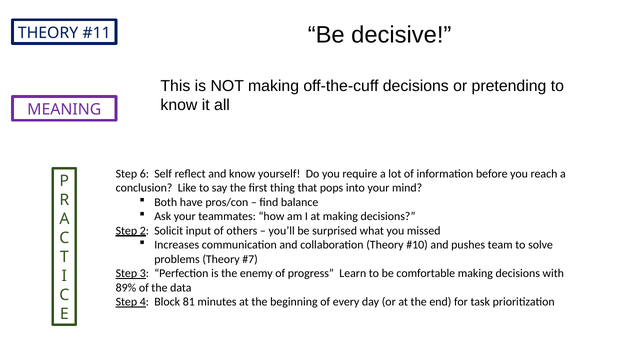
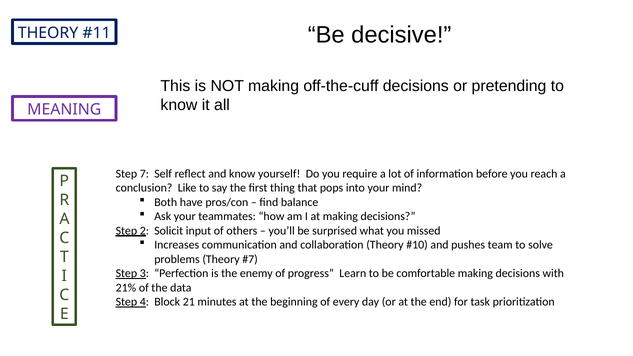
6: 6 -> 7 (144, 174)
89%: 89% -> 21% (126, 288)
81: 81 -> 21 (189, 302)
